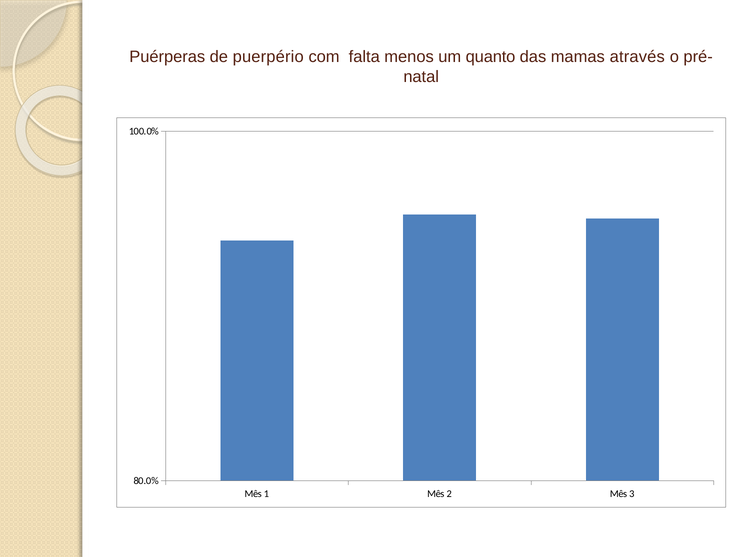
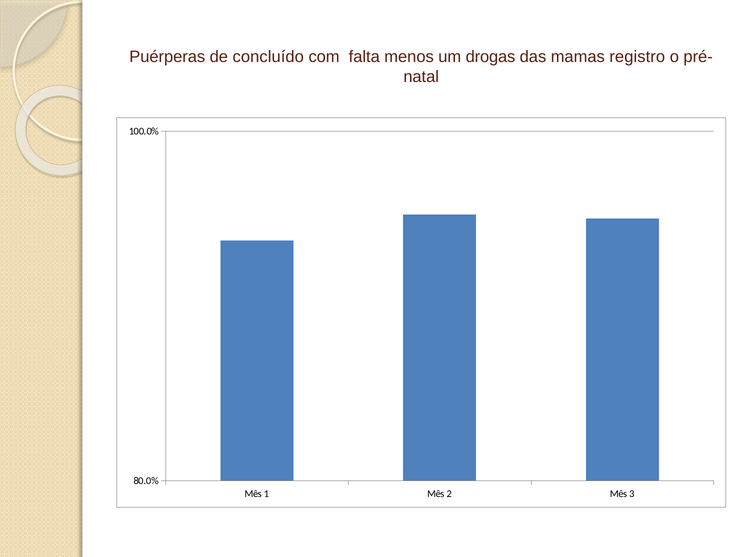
puerpério: puerpério -> concluído (268, 57)
quanto: quanto -> drogas (491, 57)
através: através -> registro (637, 57)
